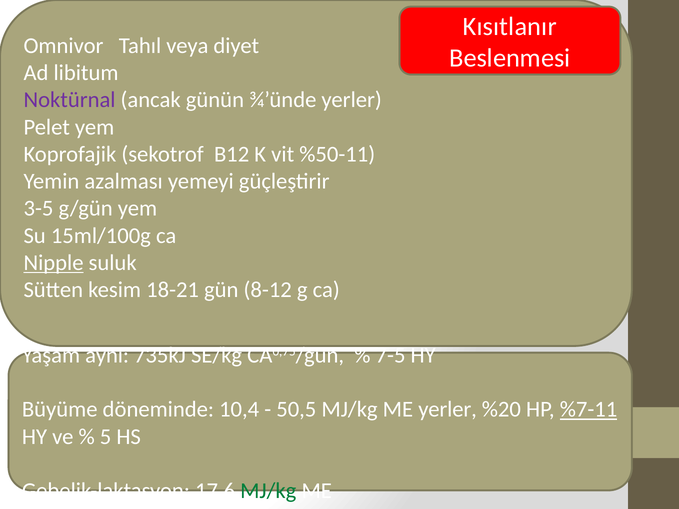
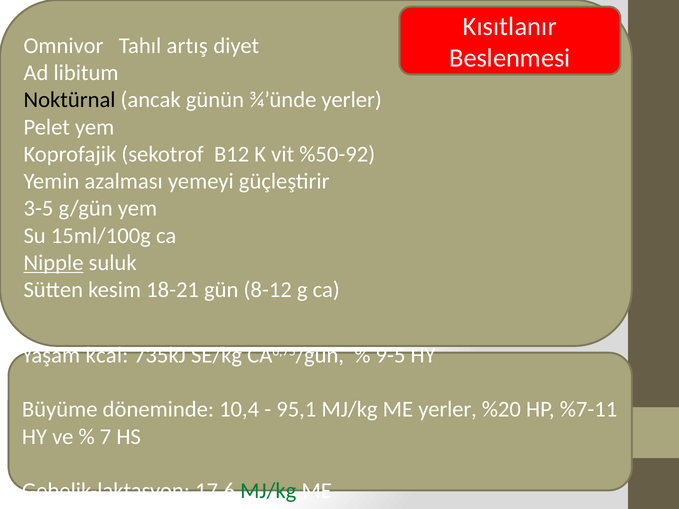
veya: veya -> artış (187, 46)
Noktürnal colour: purple -> black (70, 100)
%50-11: %50-11 -> %50-92 (337, 154)
aynı: aynı -> kcal (107, 355)
7-5: 7-5 -> 9-5 (391, 355)
50,5: 50,5 -> 95,1 (296, 410)
%7-11 underline: present -> none (589, 410)
5: 5 -> 7 (106, 437)
